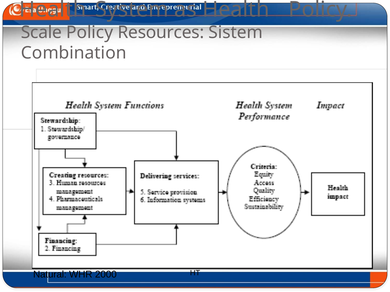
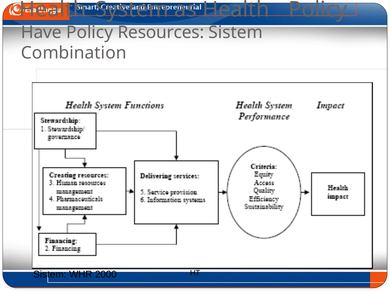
Scale: Scale -> Have (41, 32)
Natural: Natural -> Sistem (50, 275)
